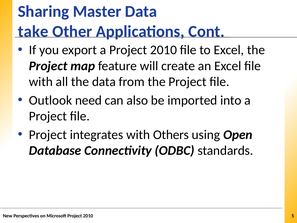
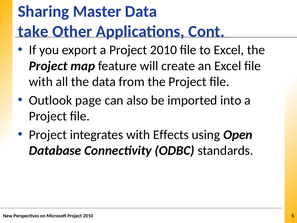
need: need -> page (88, 100)
Others: Others -> Effects (171, 135)
